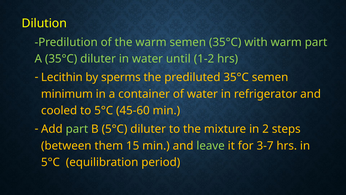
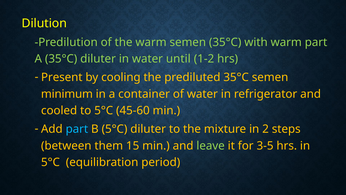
Lecithin: Lecithin -> Present (62, 77)
sperms: sperms -> cooling (121, 77)
part colour: light green -> light blue (77, 129)
3-7: 3-7 -> 3-5 (265, 145)
